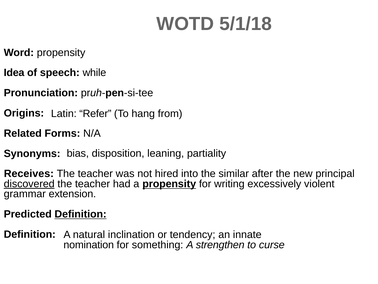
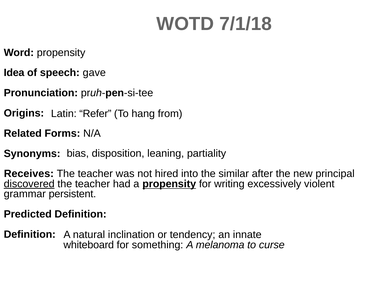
5/1/18: 5/1/18 -> 7/1/18 (246, 24)
while: while -> gave (94, 73)
extension: extension -> persistent (72, 194)
Definition underline: present -> none (81, 214)
nomination: nomination -> whiteboard (89, 244)
strengthen: strengthen -> melanoma (220, 244)
